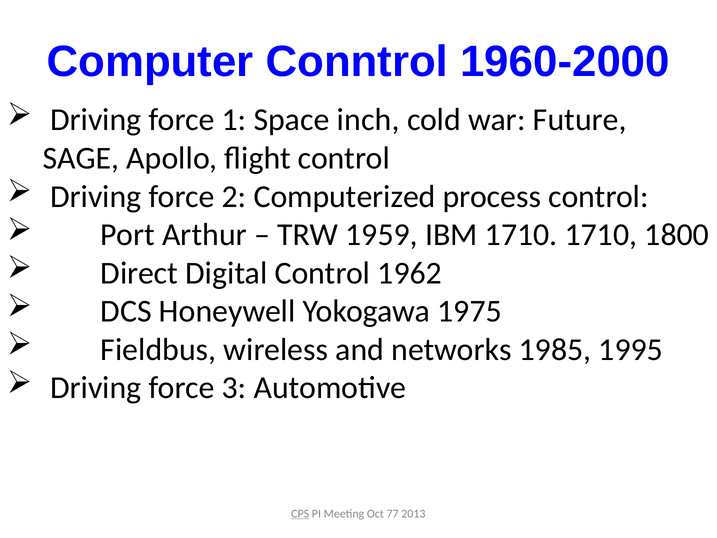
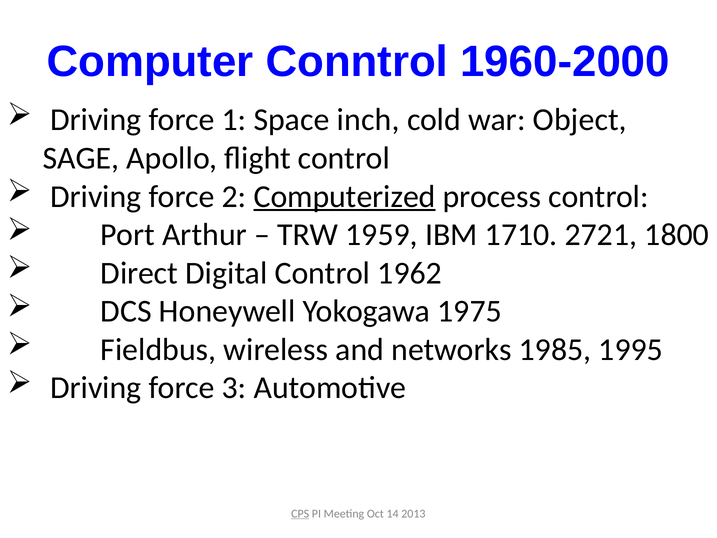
Future: Future -> Object (580, 120)
Computerized underline: none -> present (345, 196)
1710 1710: 1710 -> 2721 (601, 235)
77: 77 -> 14 (393, 513)
